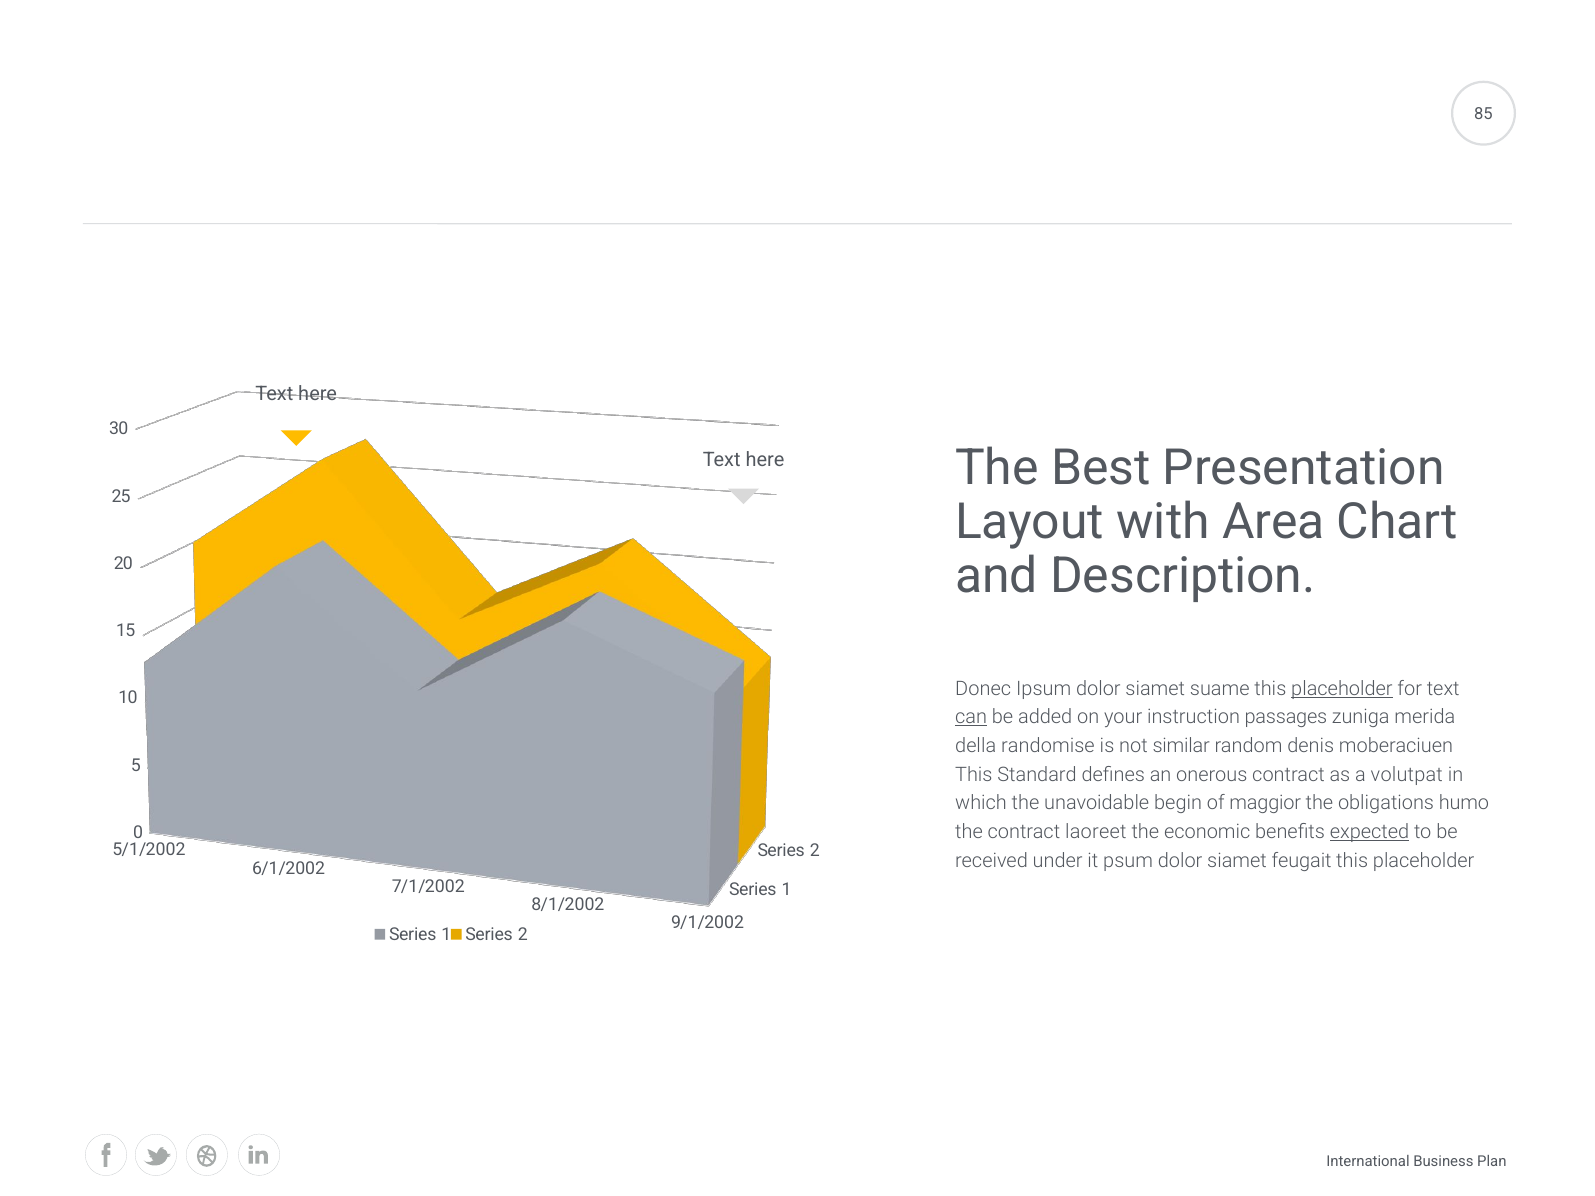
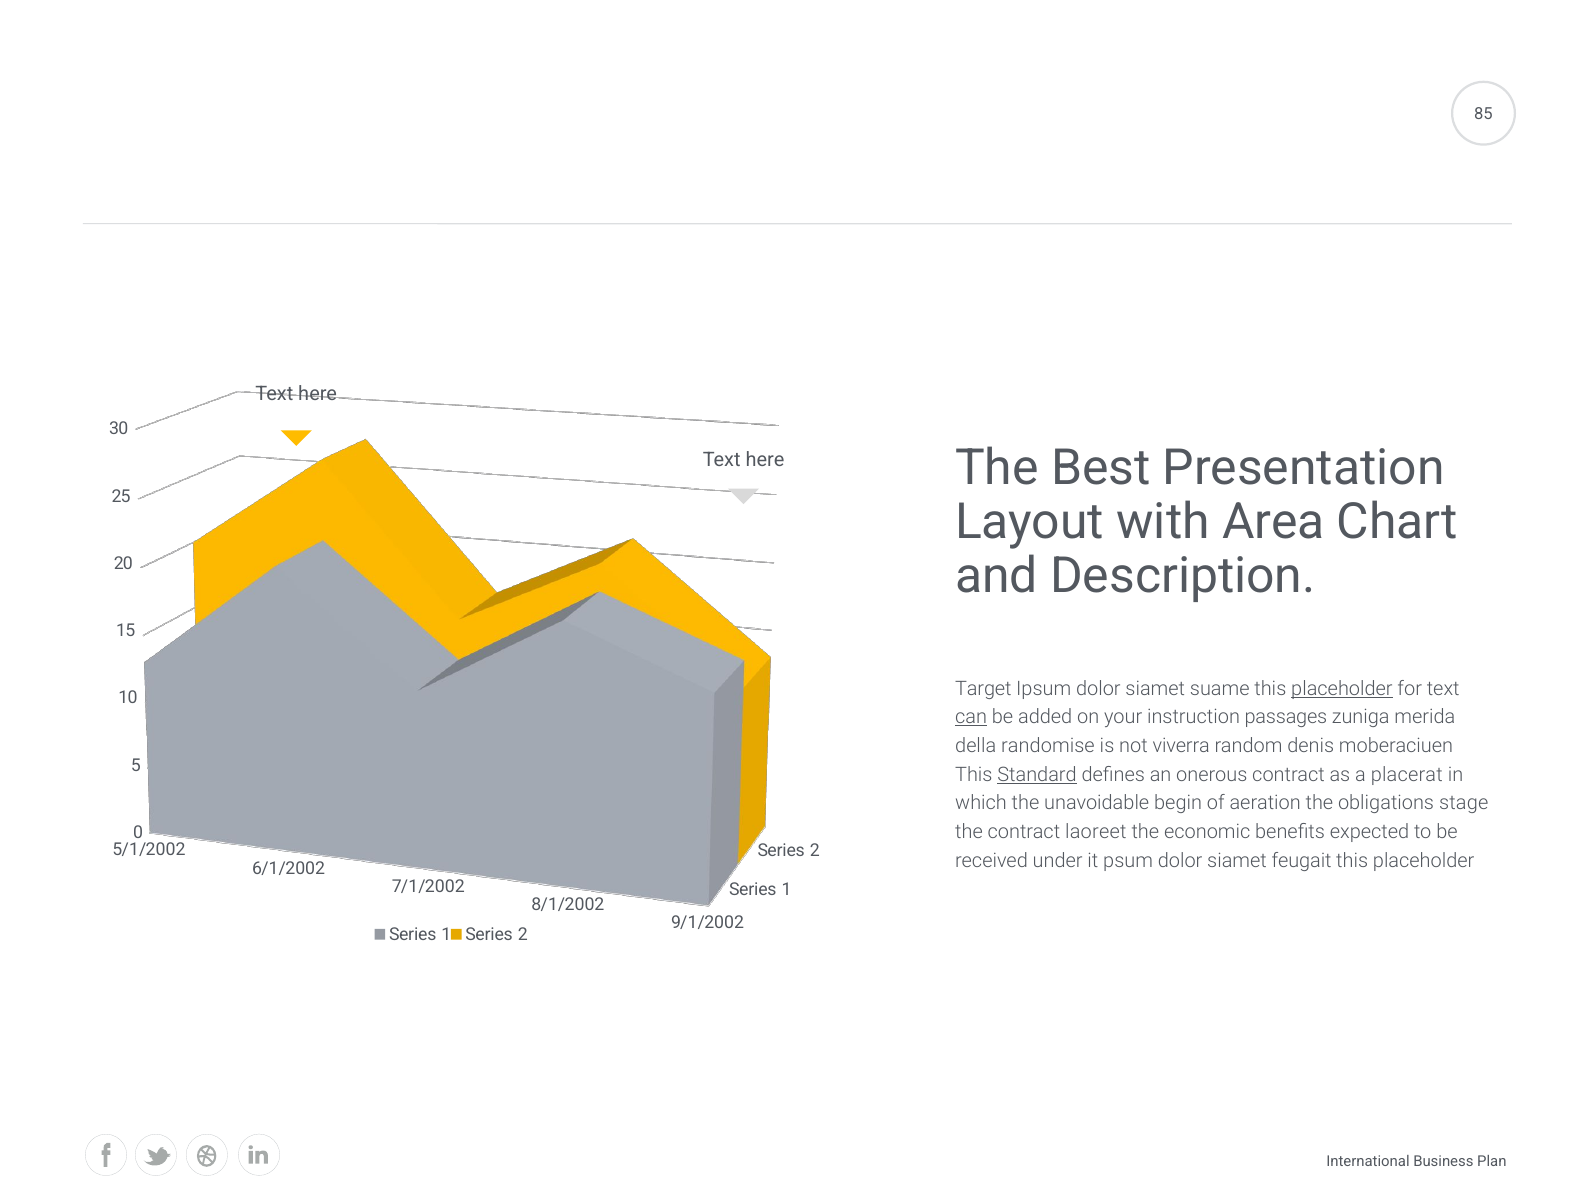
Donec: Donec -> Target (983, 689)
similar: similar -> viverra (1181, 746)
Standard underline: none -> present (1037, 775)
volutpat: volutpat -> placerat (1407, 775)
maggior: maggior -> aeration (1265, 803)
humo: humo -> stage (1464, 803)
expected underline: present -> none (1370, 832)
